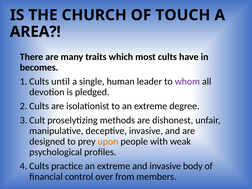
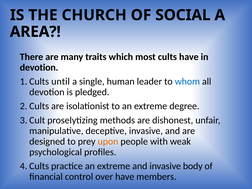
TOUCH: TOUCH -> SOCIAL (183, 15)
becomes: becomes -> devotion (39, 67)
whom colour: purple -> blue (187, 81)
over from: from -> have (125, 177)
